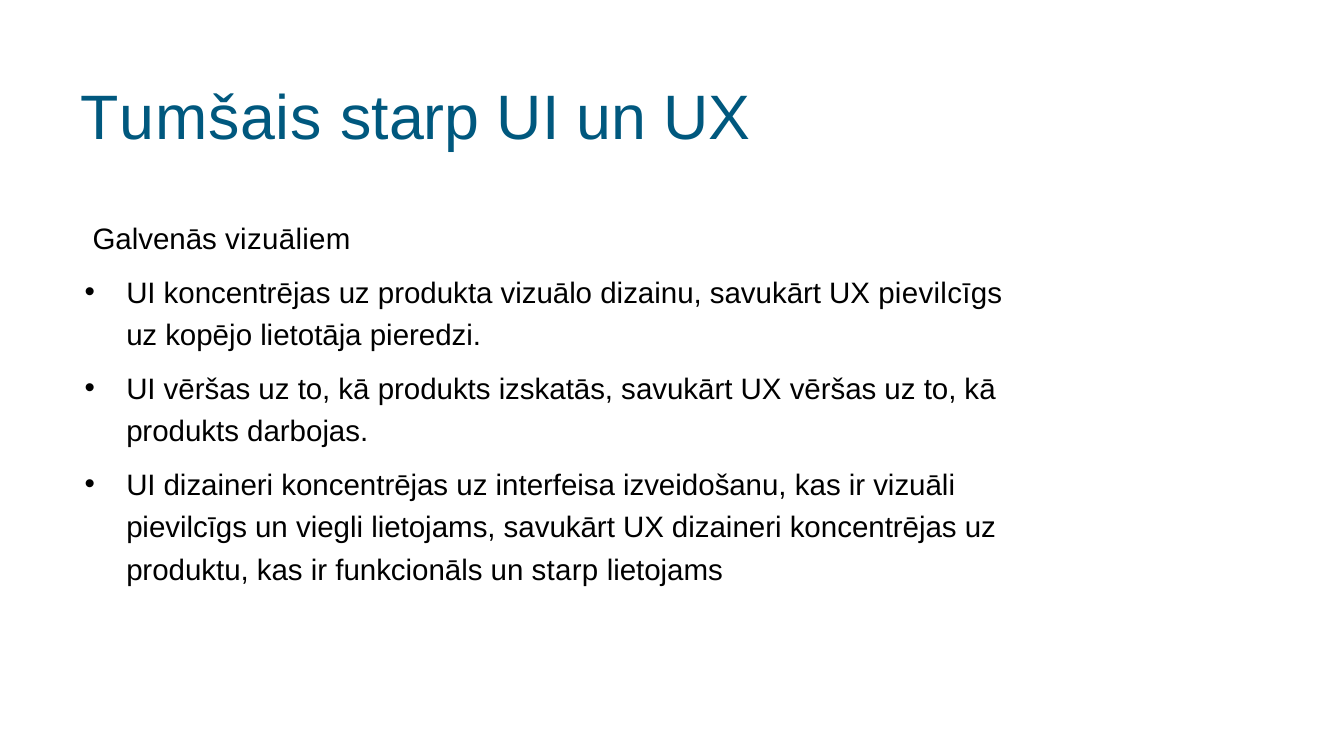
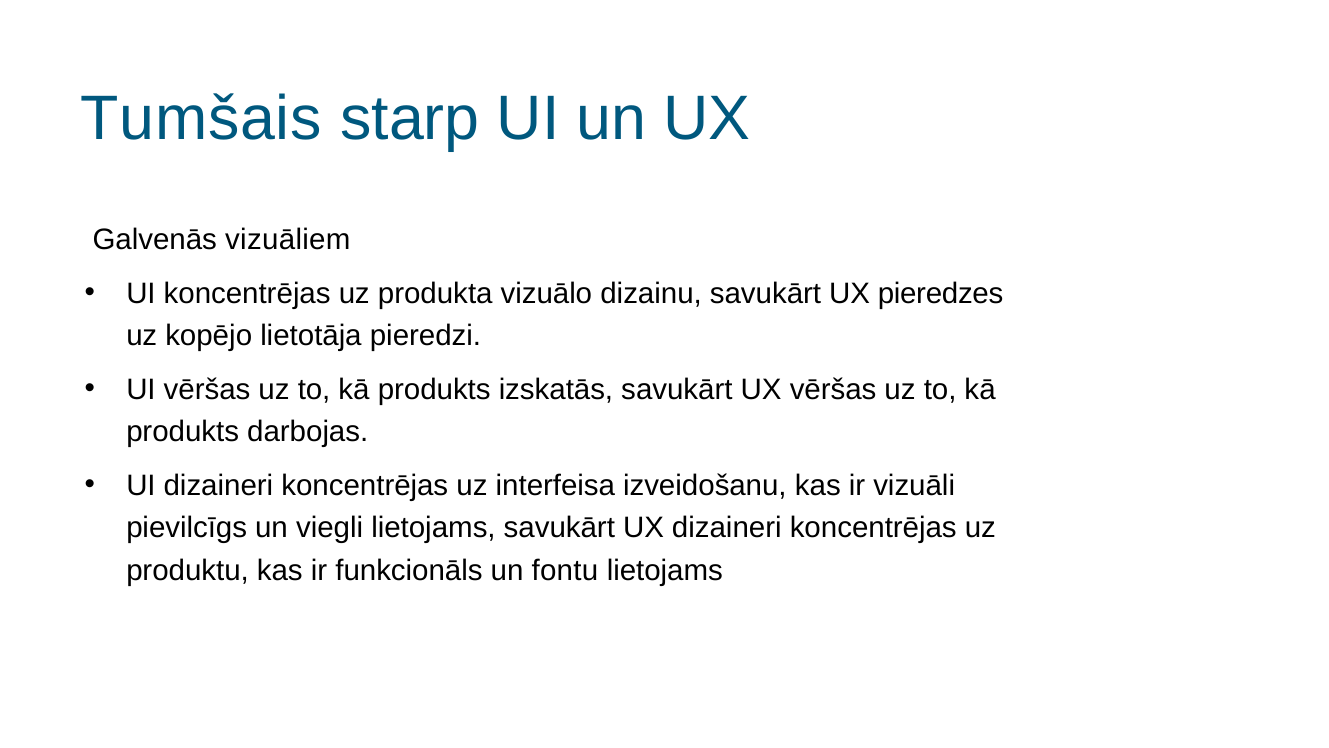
UX pievilcīgs: pievilcīgs -> pieredzes (941, 293)
un starp: starp -> fontu (565, 570)
